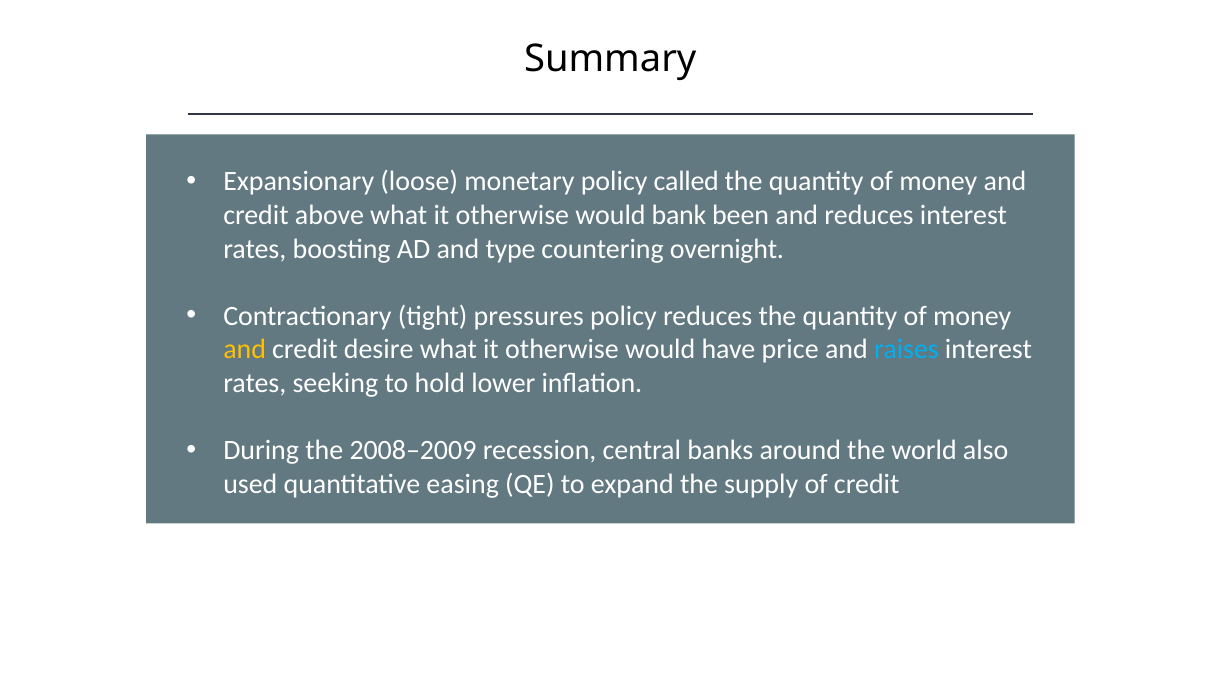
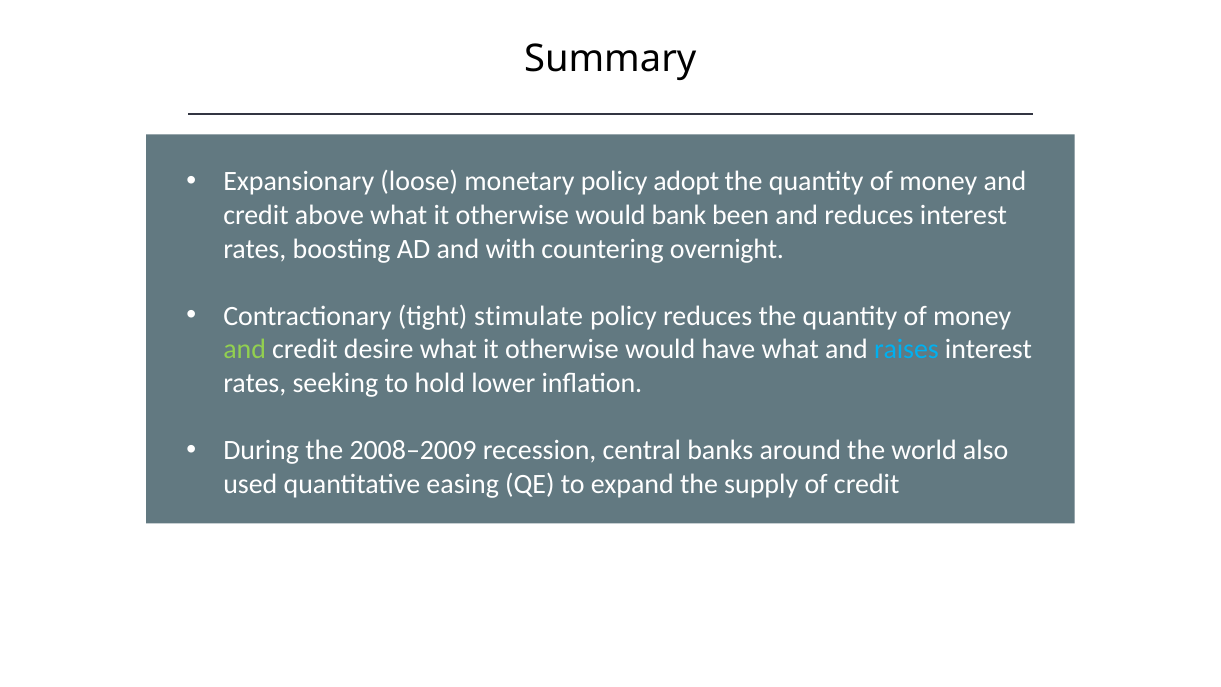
called: called -> adopt (686, 182)
type: type -> with (511, 249)
pressures: pressures -> stimulate (529, 316)
and colour: yellow -> light green (245, 350)
have price: price -> what (790, 350)
